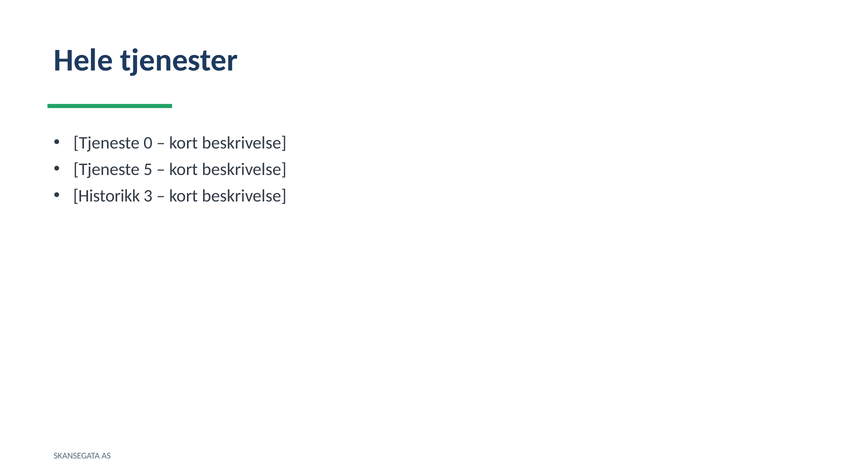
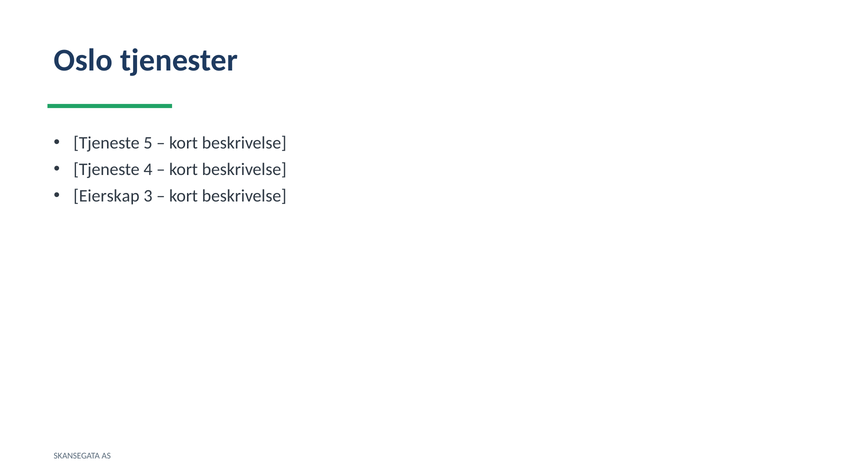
Hele: Hele -> Oslo (83, 60)
0: 0 -> 5 (148, 143)
5: 5 -> 4 (148, 169)
Historikk: Historikk -> Eierskap (107, 196)
